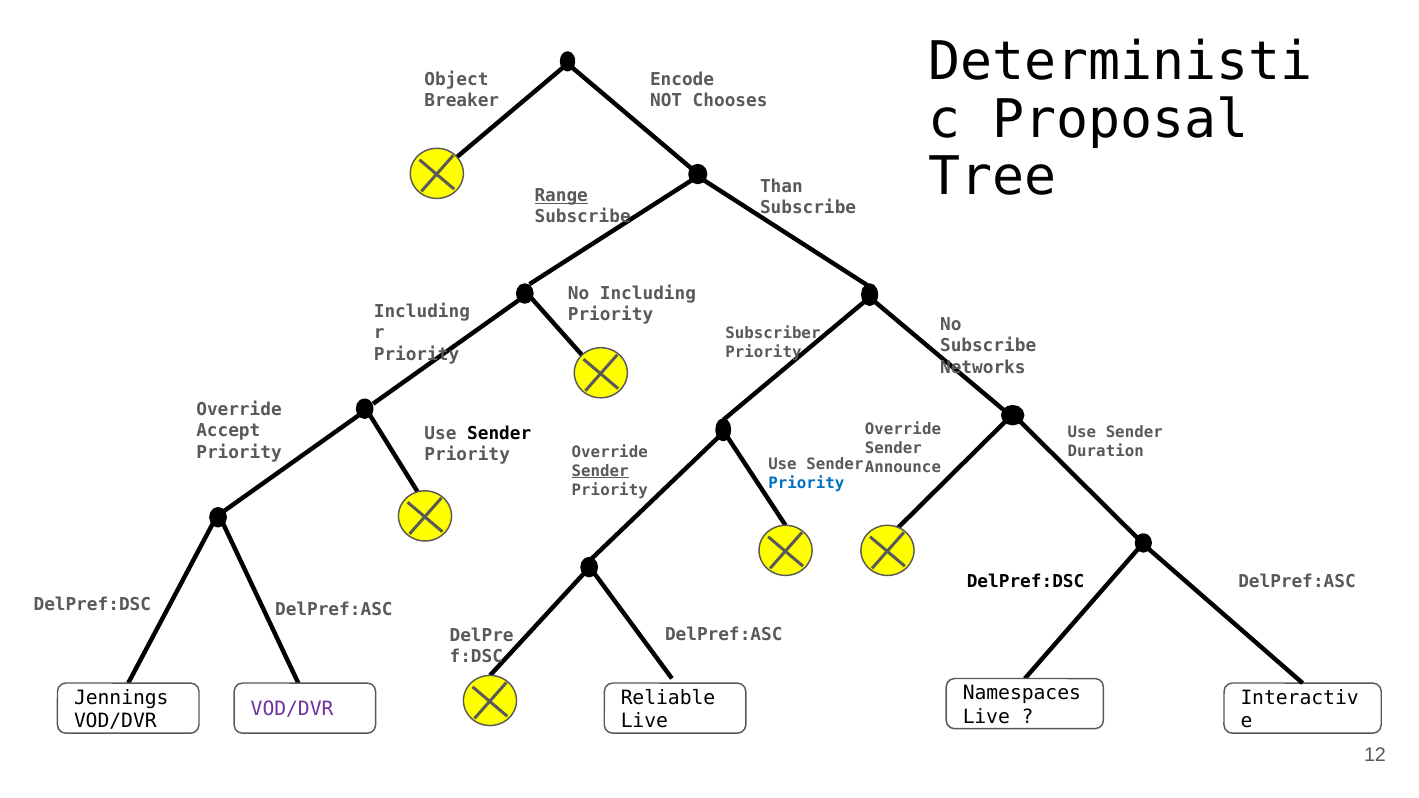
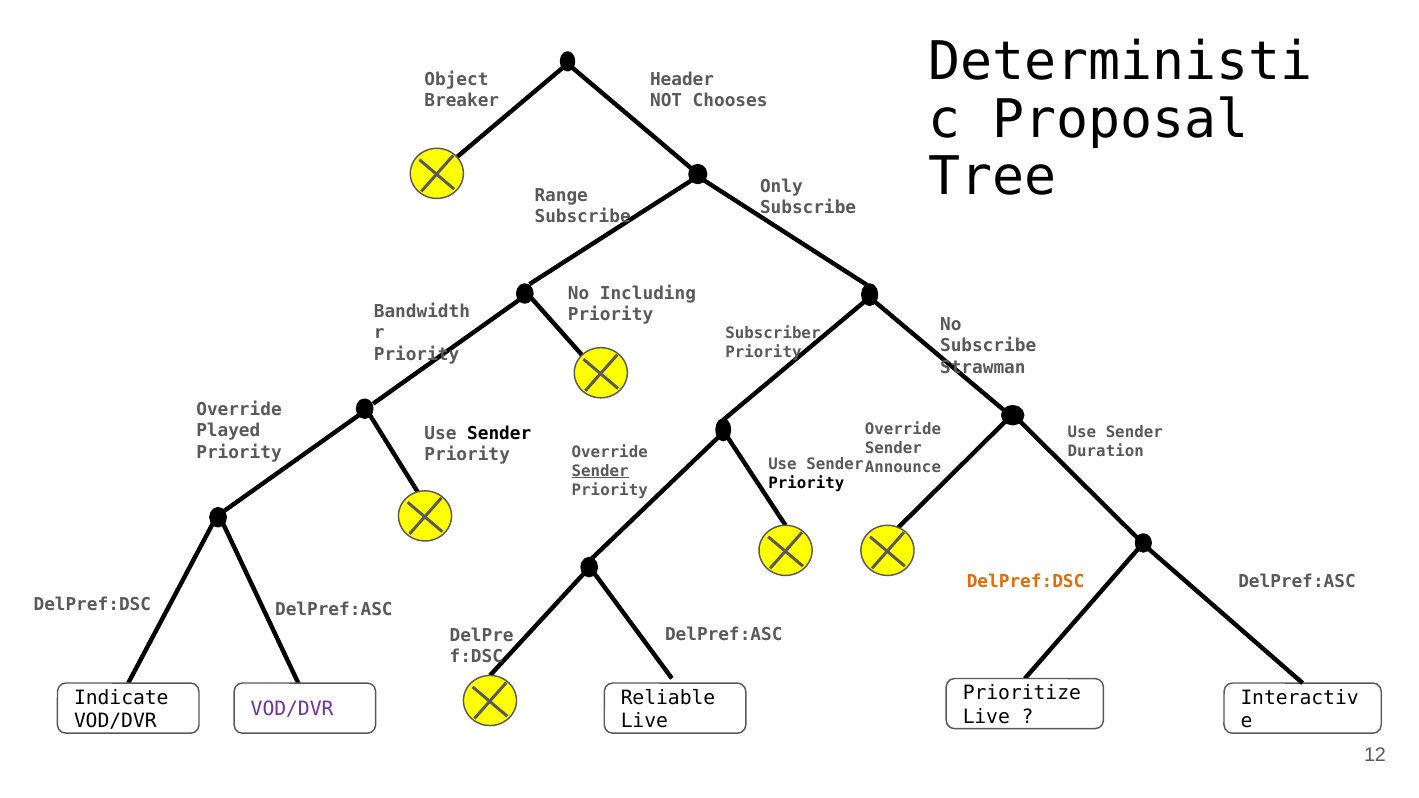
Encode: Encode -> Header (682, 79)
Than: Than -> Only (781, 187)
Range underline: present -> none (561, 196)
Including: Including -> Bandwidth (422, 312)
Networks: Networks -> Strawman (983, 367)
Accept: Accept -> Played (228, 431)
Priority colour: blue -> black (806, 484)
DelPref:DSC colour: black -> orange (1026, 582)
Namespaces: Namespaces -> Prioritize (1022, 693)
Jennings: Jennings -> Indicate (121, 698)
